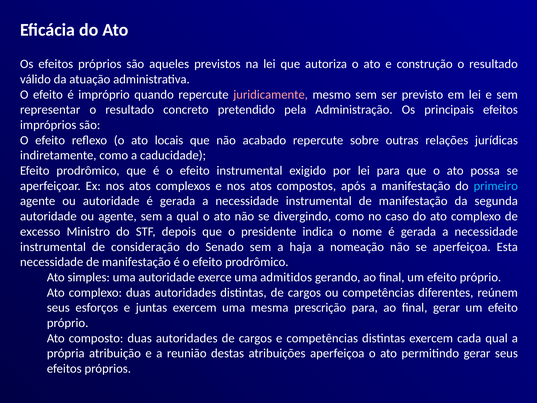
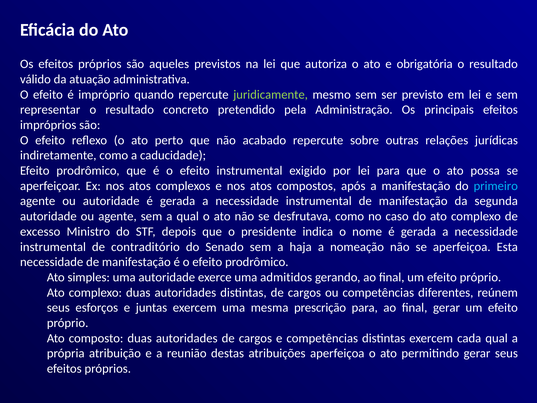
construção: construção -> obrigatória (425, 64)
juridicamente colour: pink -> light green (271, 94)
locais: locais -> perto (169, 140)
divergindo: divergindo -> desfrutava (302, 216)
consideração: consideração -> contraditório (145, 247)
